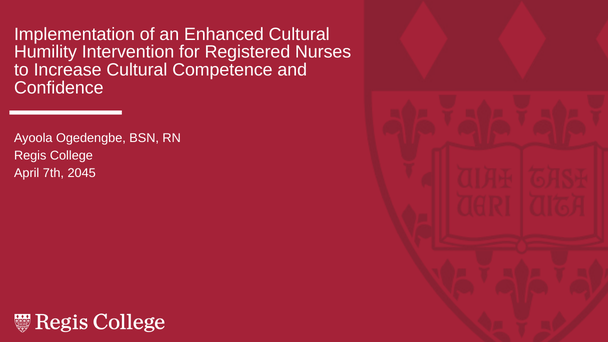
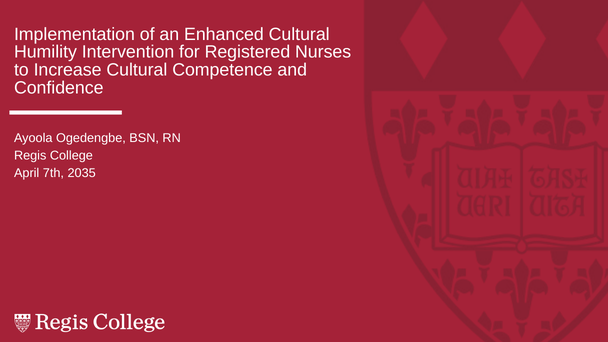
2045: 2045 -> 2035 (82, 173)
